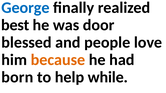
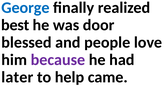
because colour: orange -> purple (58, 60)
born: born -> later (17, 77)
while: while -> came (108, 77)
